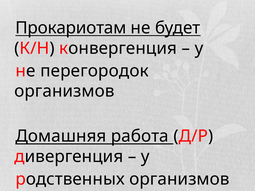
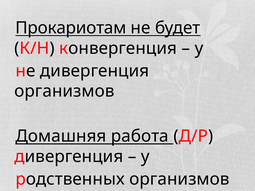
не перегородок: перегородок -> дивергенция (95, 71)
